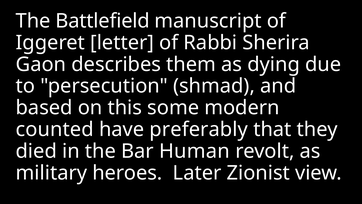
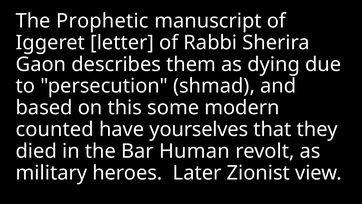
Battlefield: Battlefield -> Prophetic (102, 21)
preferably: preferably -> yourselves (199, 129)
